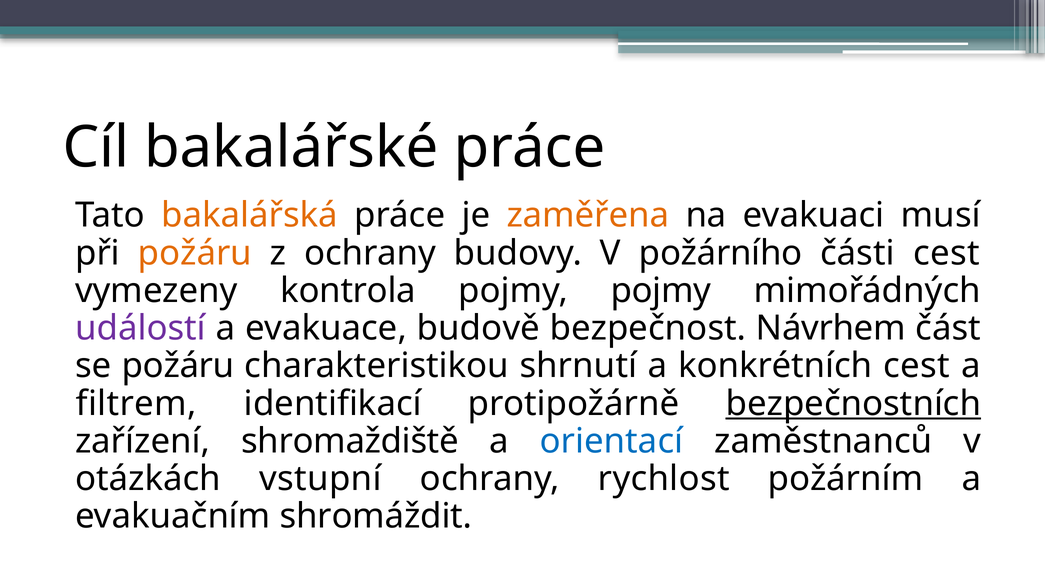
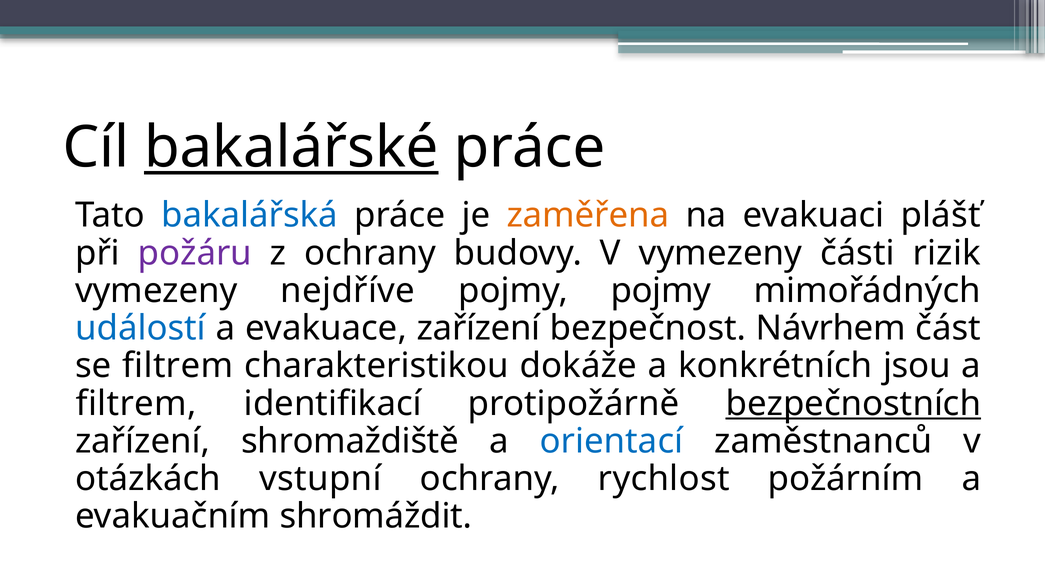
bakalářské underline: none -> present (291, 148)
bakalářská colour: orange -> blue (250, 215)
musí: musí -> plášť (941, 215)
požáru colour: orange -> purple (195, 253)
V požárního: požárního -> vymezeny (721, 253)
části cest: cest -> rizik (947, 253)
kontrola: kontrola -> nejdříve (348, 291)
událostí colour: purple -> blue (140, 328)
evakuace budově: budově -> zařízení (479, 328)
se požáru: požáru -> filtrem (178, 366)
shrnutí: shrnutí -> dokáže (578, 366)
konkrétních cest: cest -> jsou (917, 366)
